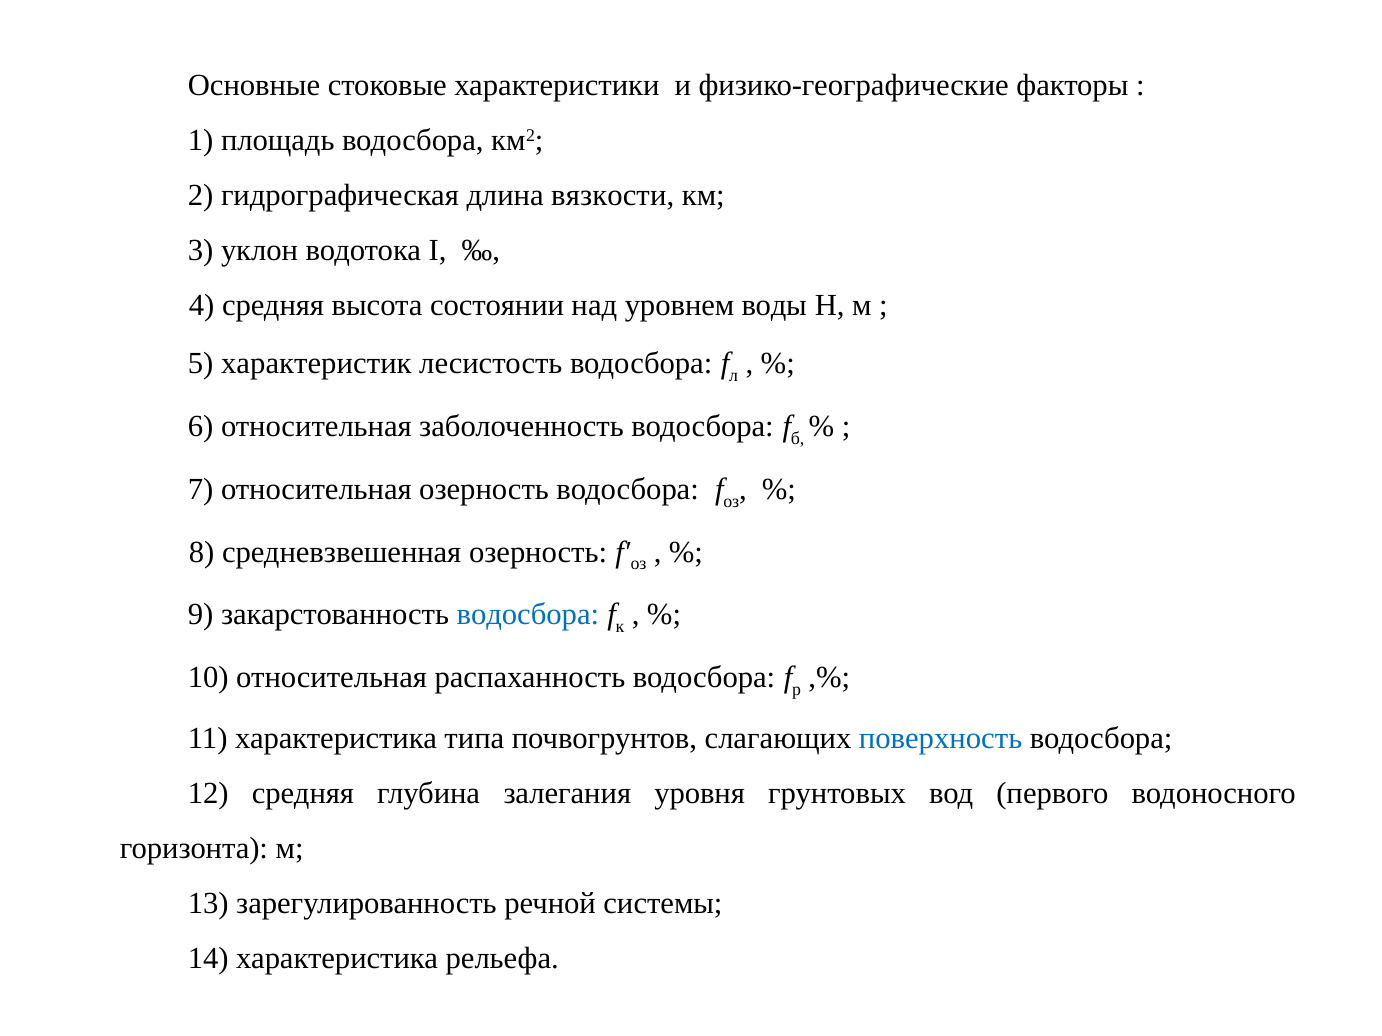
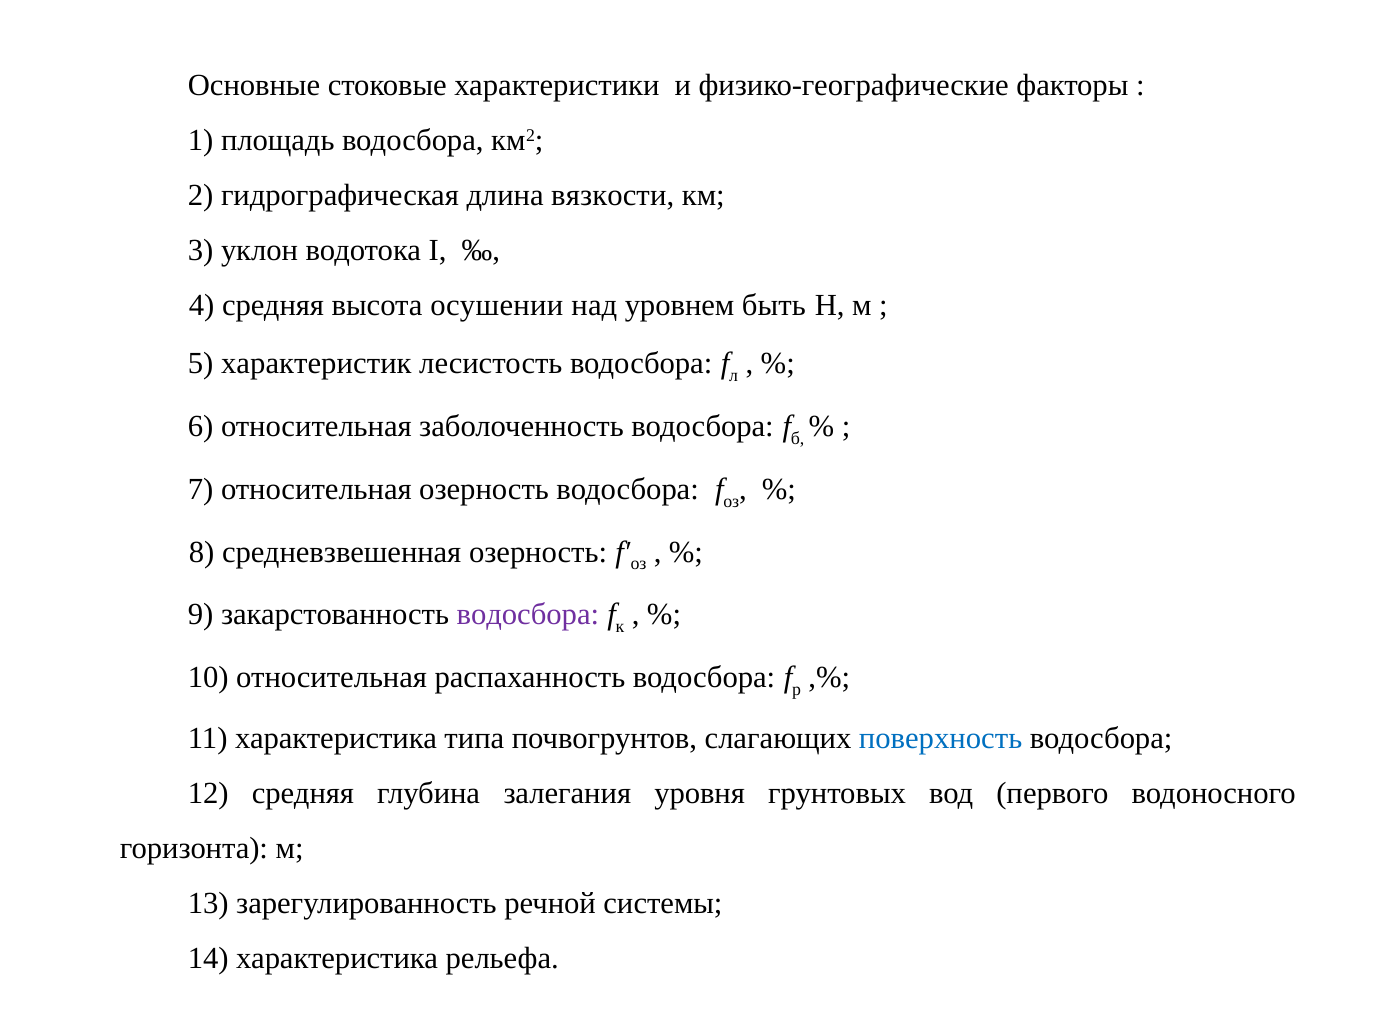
состоянии: состоянии -> осушении (497, 306)
воды: воды -> быть (774, 306)
водосбора colour: blue -> purple (528, 615)
